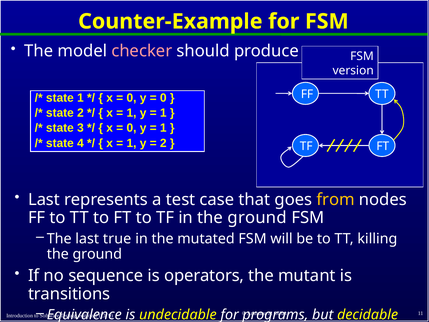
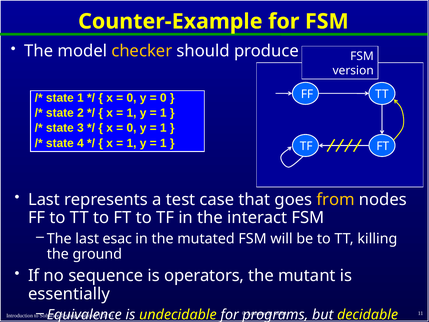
checker colour: pink -> yellow (142, 51)
2: 2 -> 1 (163, 143)
in the ground: ground -> interact (257, 217)
true: true -> esac (117, 238)
transitions: transitions -> essentially (69, 294)
